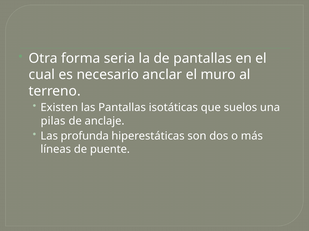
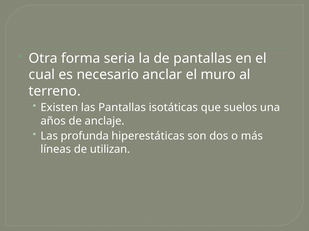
pilas: pilas -> años (53, 121)
puente: puente -> utilizan (110, 150)
